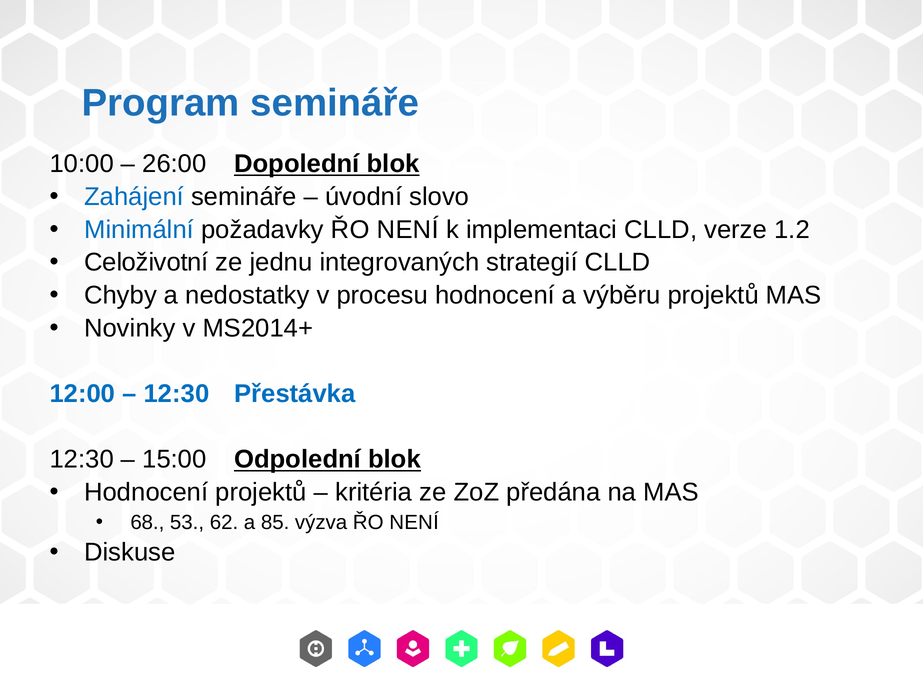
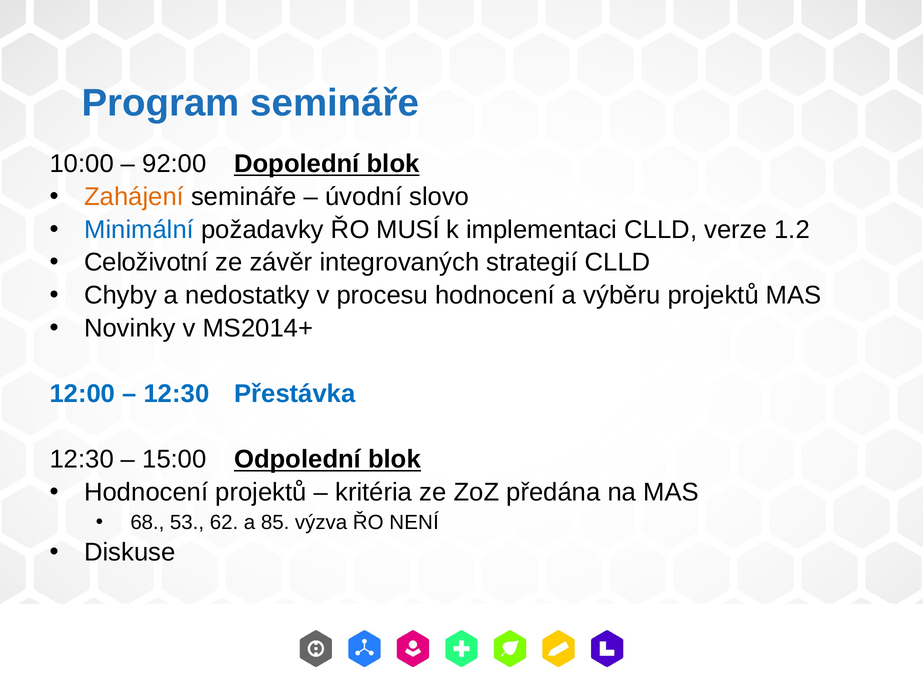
26:00: 26:00 -> 92:00 (174, 164)
Zahájení colour: blue -> orange (134, 197)
požadavky ŘO NENÍ: NENÍ -> MUSÍ (408, 230)
jednu: jednu -> závěr (281, 263)
